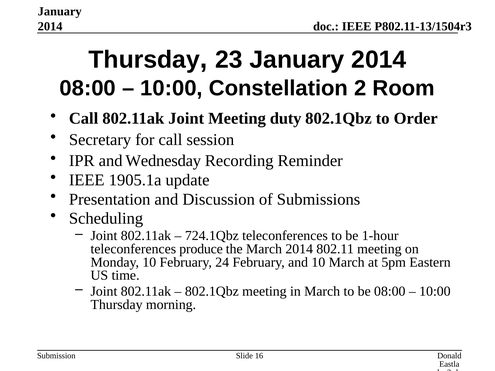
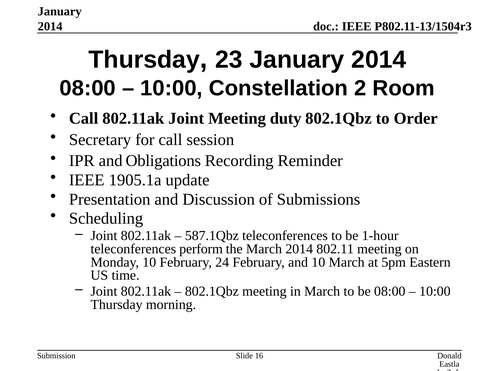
Wednesday: Wednesday -> Obligations (163, 161)
724.1Qbz: 724.1Qbz -> 587.1Qbz (212, 236)
produce: produce -> perform (201, 249)
